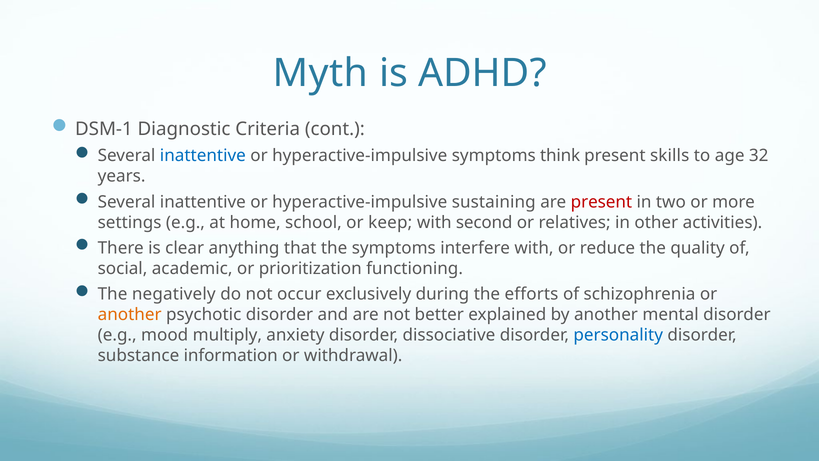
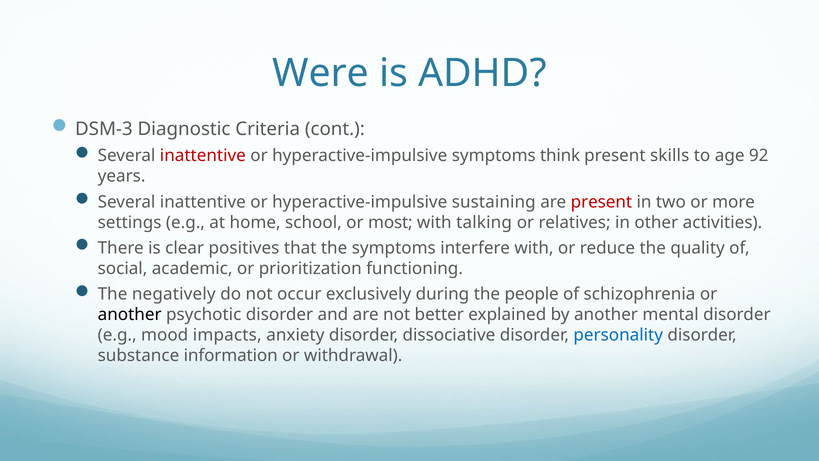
Myth: Myth -> Were (321, 73)
DSM-1: DSM-1 -> DSM-3 (104, 129)
inattentive colour: blue -> red (203, 156)
32: 32 -> 92 (759, 156)
keep: keep -> most (390, 222)
second: second -> talking (484, 222)
anything: anything -> positives (244, 248)
efforts: efforts -> people (532, 294)
another colour: orange -> black (130, 315)
multiply: multiply -> impacts (227, 335)
